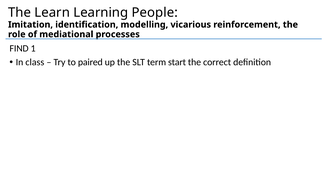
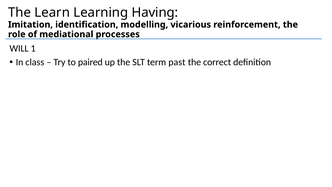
People: People -> Having (155, 13)
FIND: FIND -> WILL (19, 48)
start: start -> past (177, 62)
